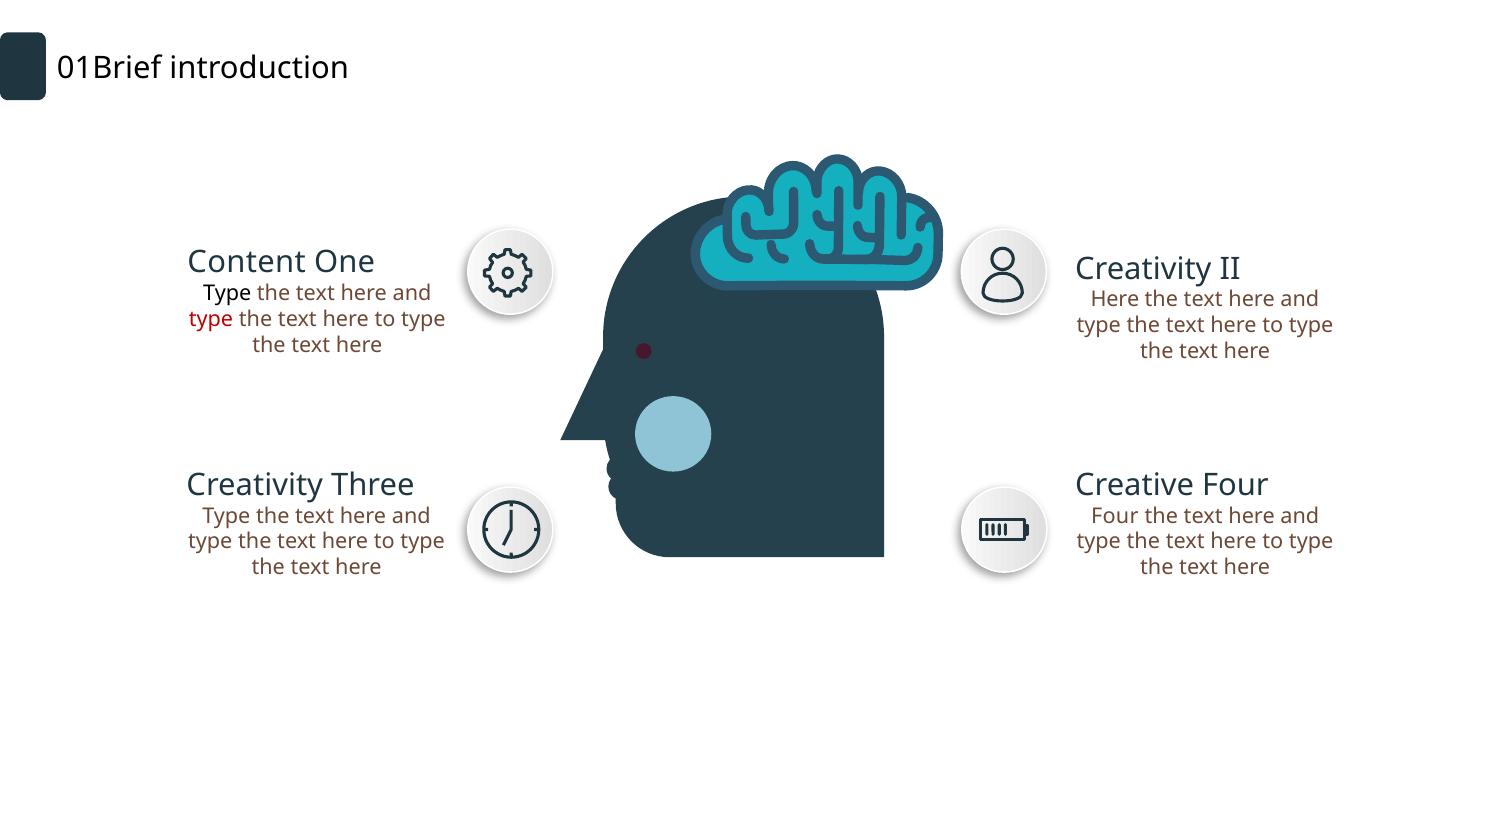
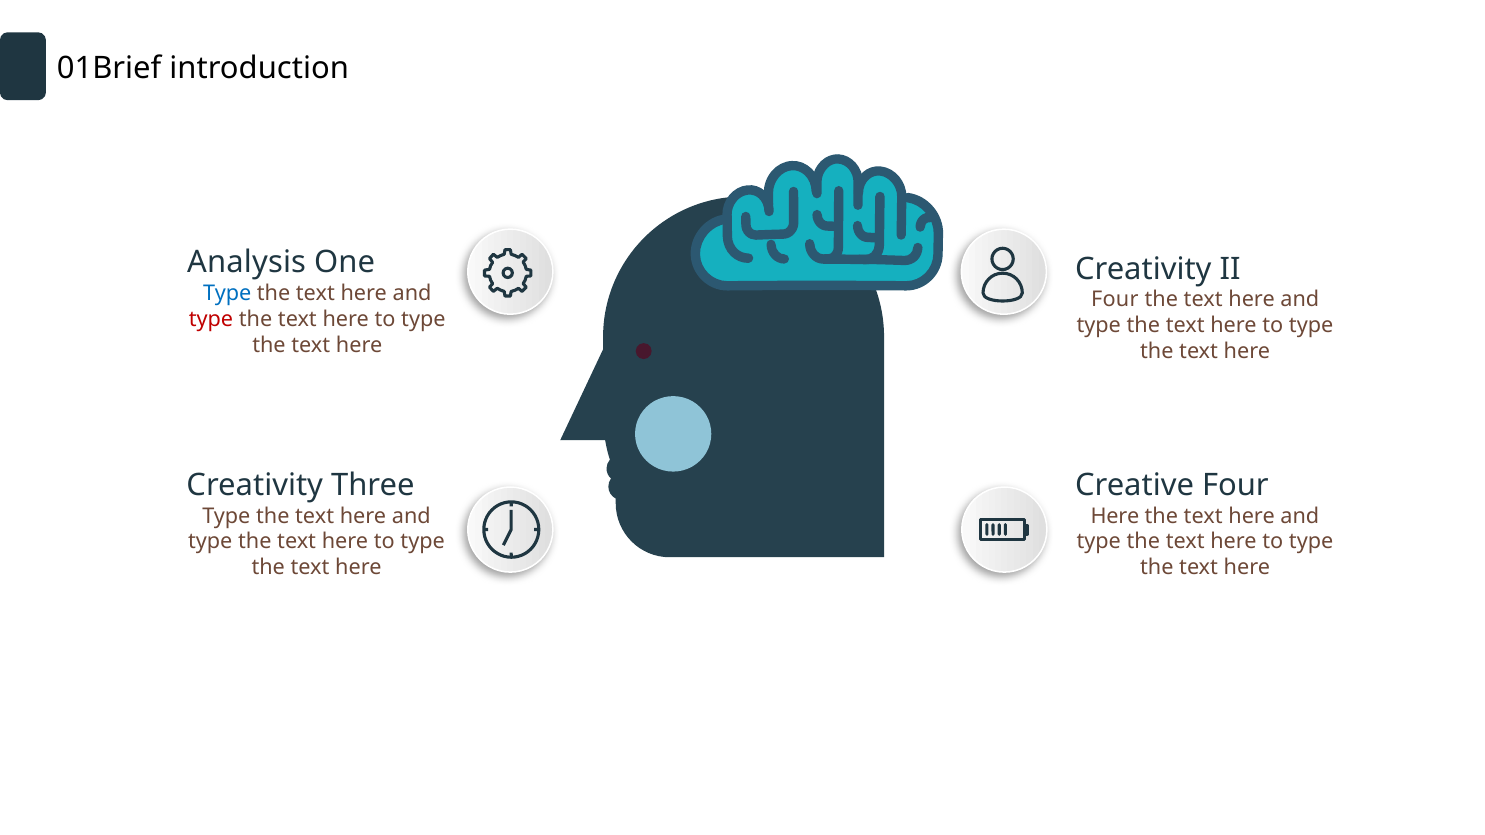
Content: Content -> Analysis (247, 263)
Type colour: black -> blue (227, 294)
Here: Here -> Four (1115, 300)
Four: Four -> Here (1115, 516)
